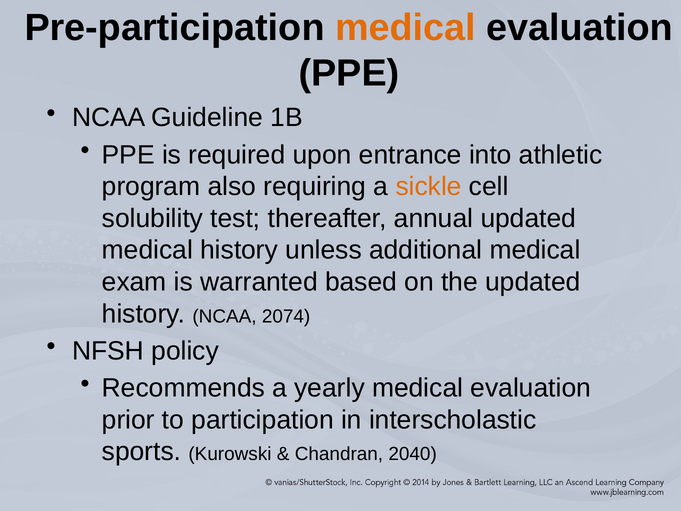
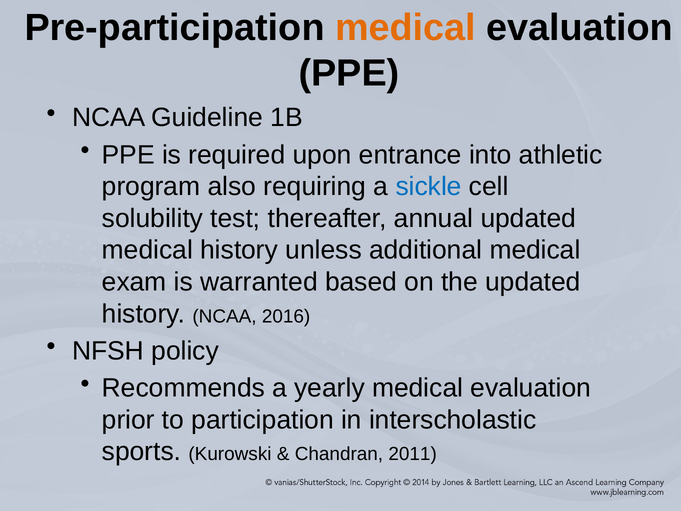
sickle colour: orange -> blue (429, 187)
2074: 2074 -> 2016 (286, 316)
2040: 2040 -> 2011 (413, 454)
